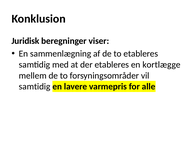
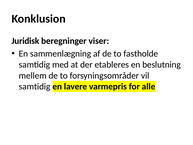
to etableres: etableres -> fastholde (141, 54)
kortlægge: kortlægge -> beslutning (162, 65)
